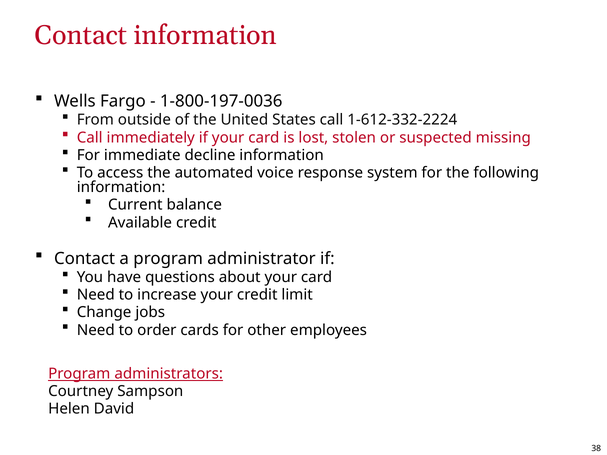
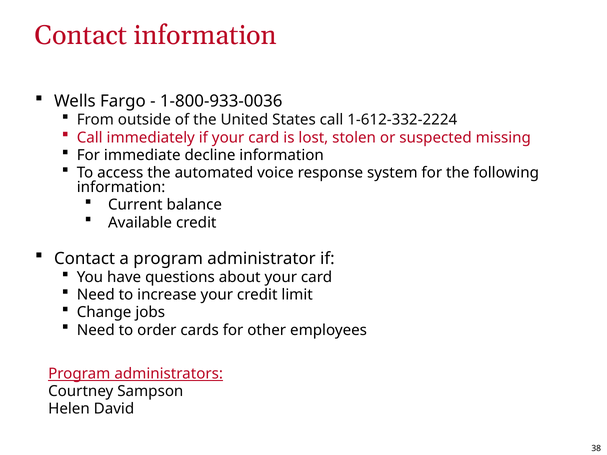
1-800-197-0036: 1-800-197-0036 -> 1-800-933-0036 (221, 101)
